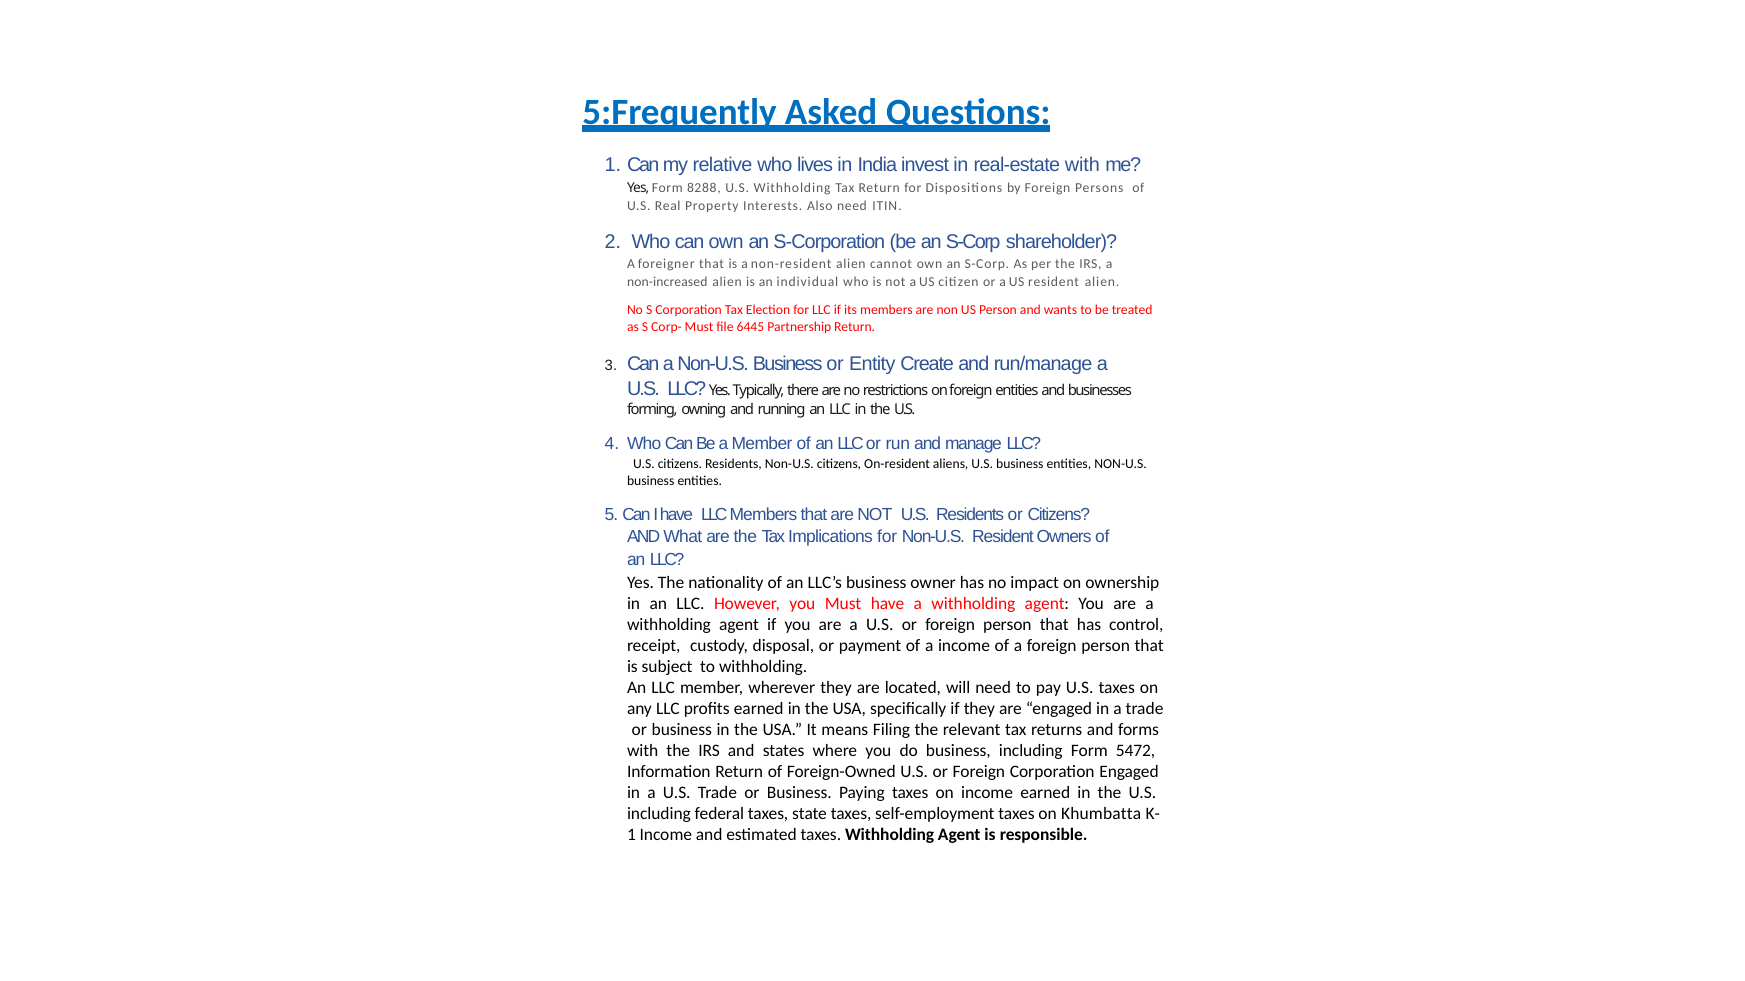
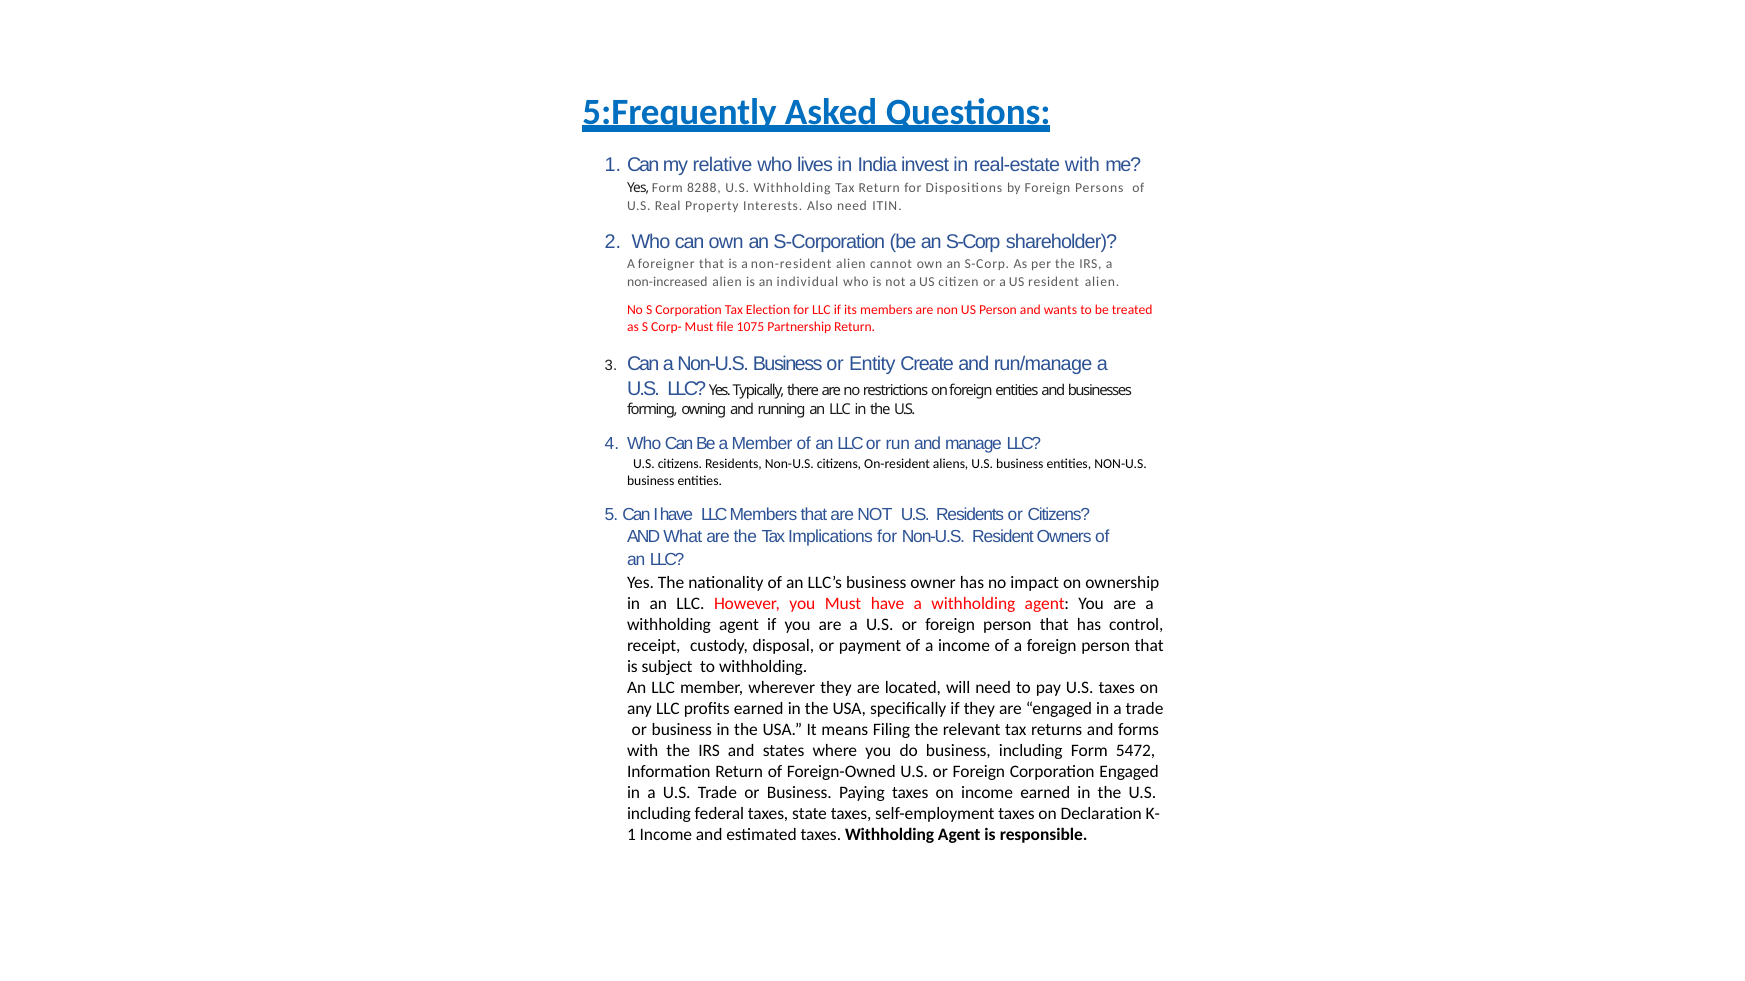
6445: 6445 -> 1075 (750, 327)
Khumbatta: Khumbatta -> Declaration (1101, 814)
